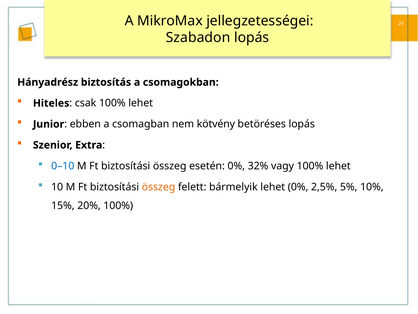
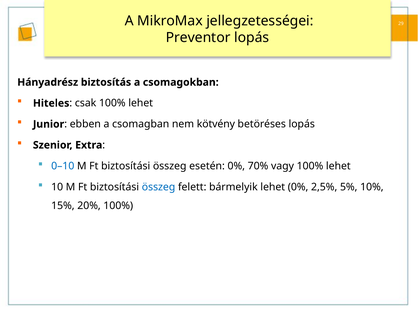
Szabadon: Szabadon -> Preventor (198, 37)
32%: 32% -> 70% (258, 166)
összeg colour: orange -> blue (159, 187)
